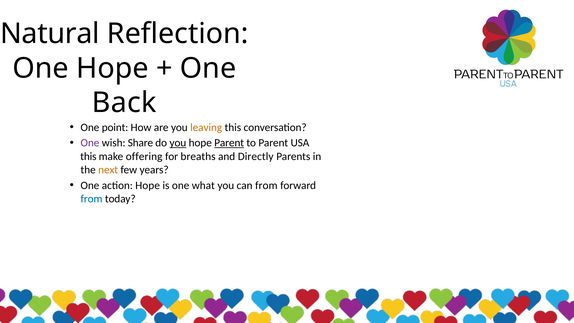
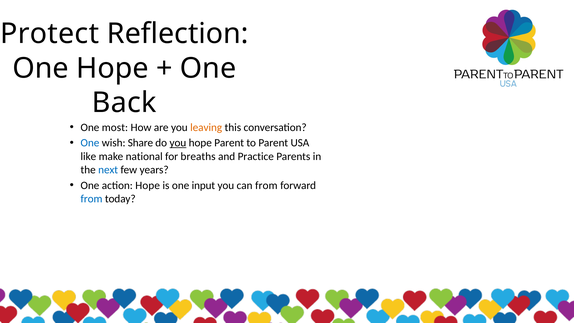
Natural: Natural -> Protect (50, 34)
point: point -> most (115, 127)
One colour: purple -> blue (90, 143)
Parent underline: present -> none (229, 143)
this: this -> like (88, 156)
offering: offering -> national (144, 156)
Directly: Directly -> Practice (256, 156)
next colour: orange -> blue (108, 170)
what: what -> input (203, 185)
